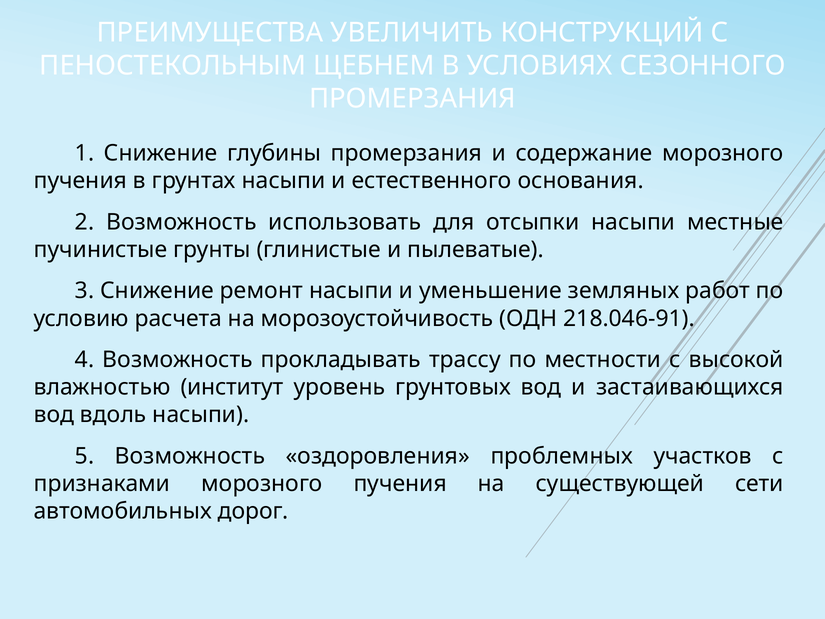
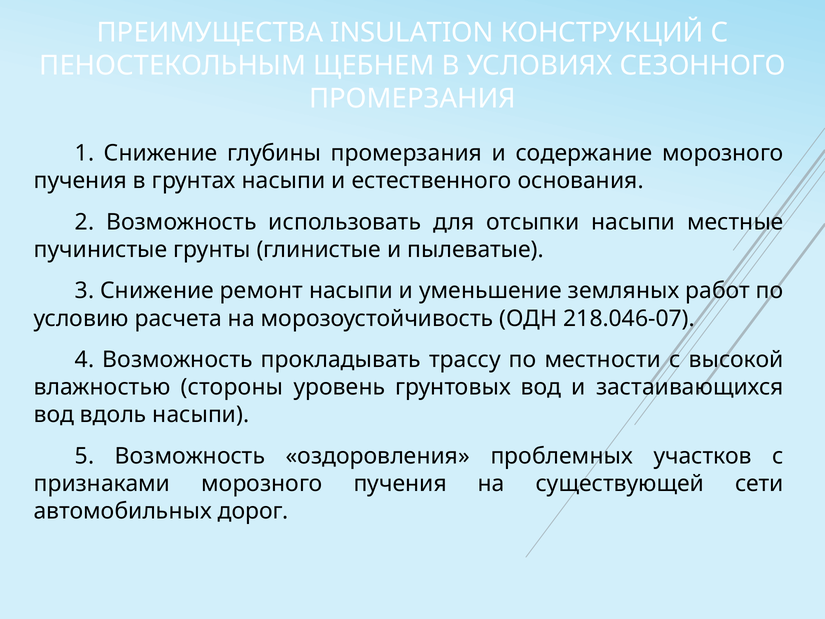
УВЕЛИЧИТЬ: УВЕЛИЧИТЬ -> INSULATION (412, 33)
218.046-91: 218.046-91 -> 218.046-07 (629, 318)
институт: институт -> стороны (232, 387)
